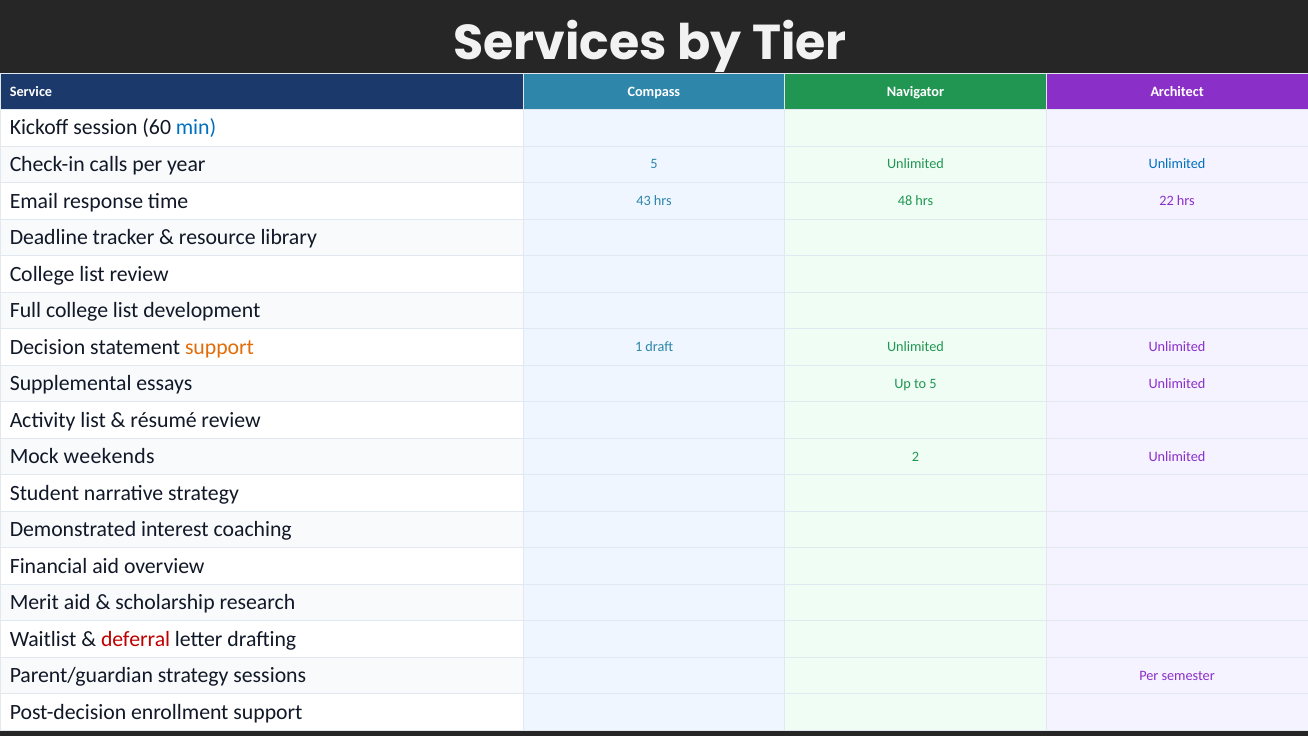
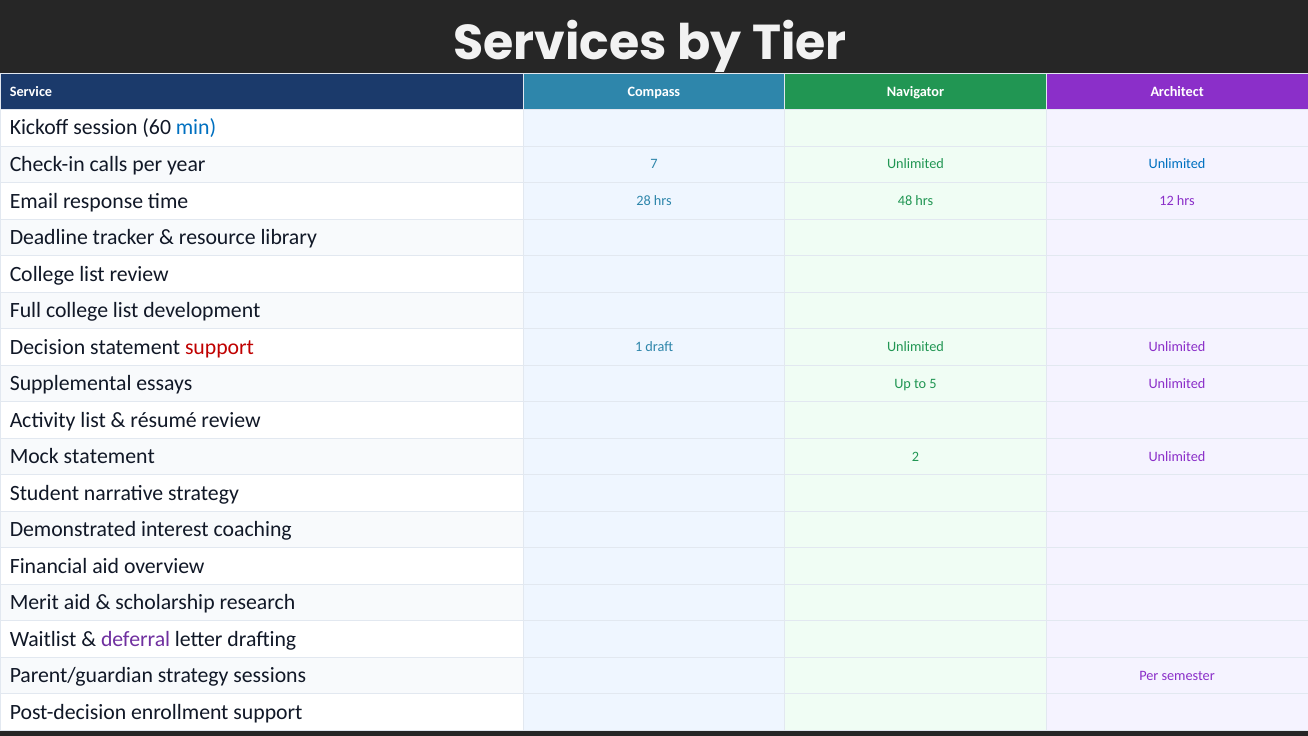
year 5: 5 -> 7 (654, 164)
43: 43 -> 28 (644, 201)
22: 22 -> 12 (1167, 201)
support colour: orange -> red (220, 347)
Mock weekends: weekends -> statement (109, 456)
deferral colour: red -> purple (136, 639)
